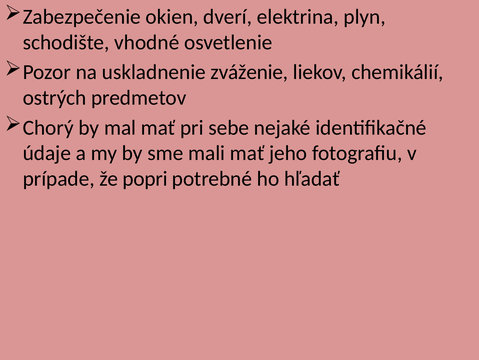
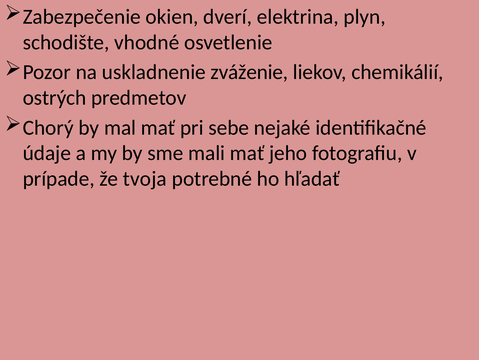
popri: popri -> tvoja (145, 179)
